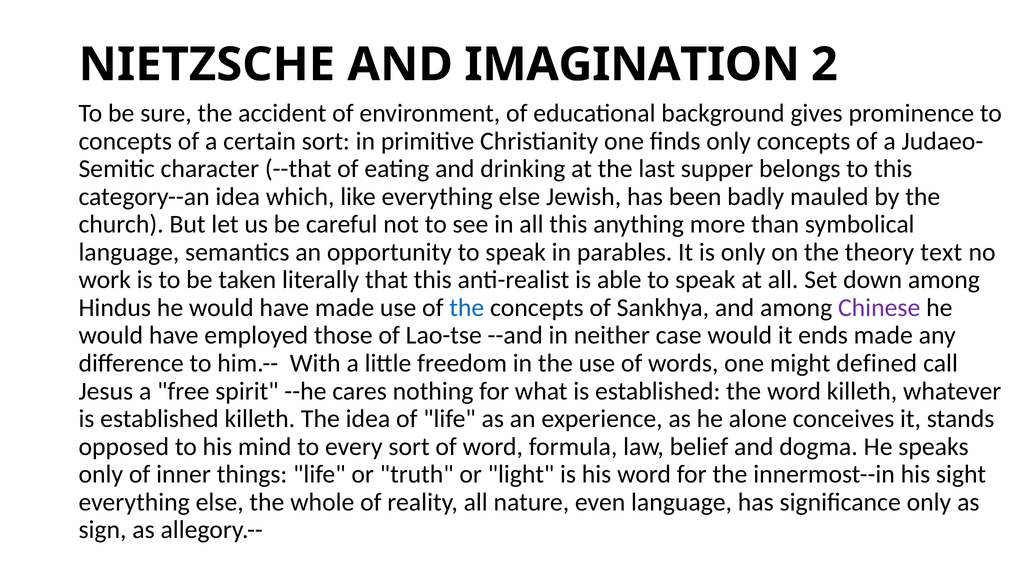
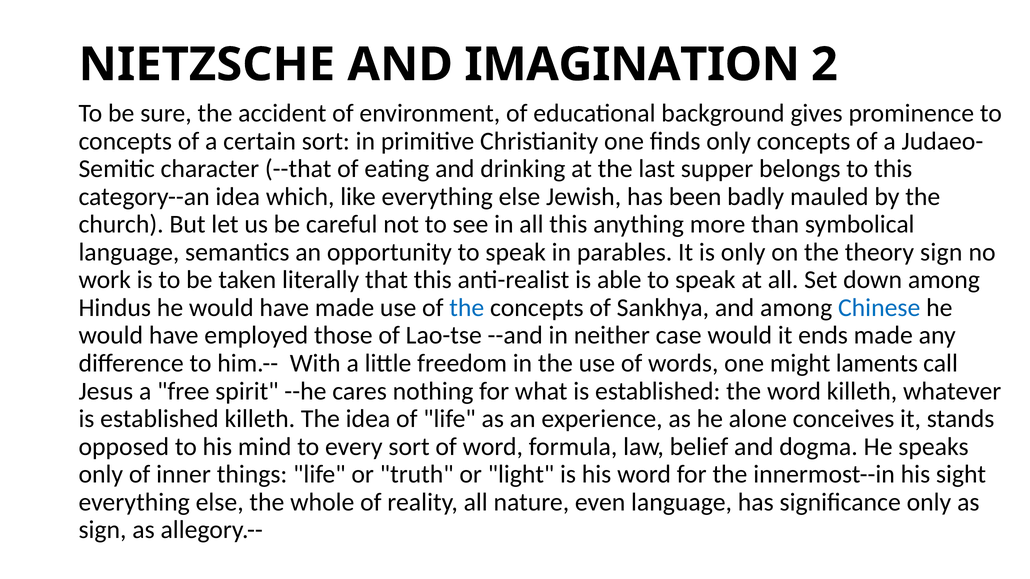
theory text: text -> sign (941, 252)
Chinese colour: purple -> blue (879, 308)
defined: defined -> laments (877, 364)
